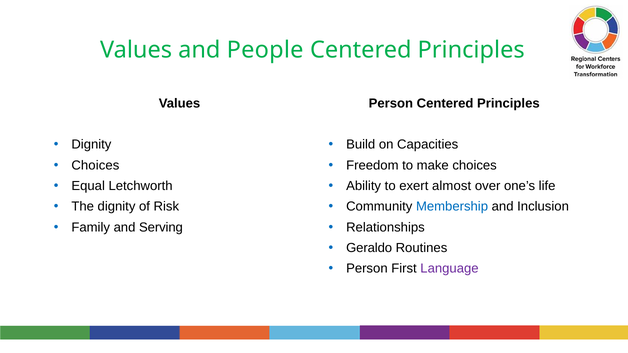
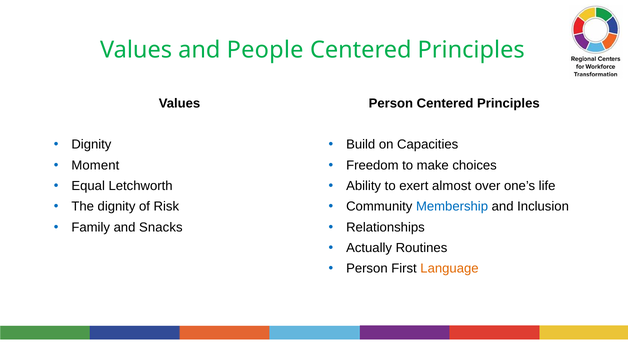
Choices: Choices -> Moment (95, 165)
Serving: Serving -> Snacks (161, 227)
Geraldo: Geraldo -> Actually (369, 248)
Language colour: purple -> orange (449, 269)
